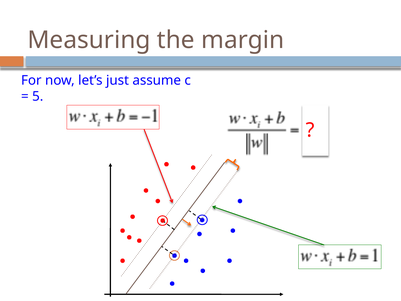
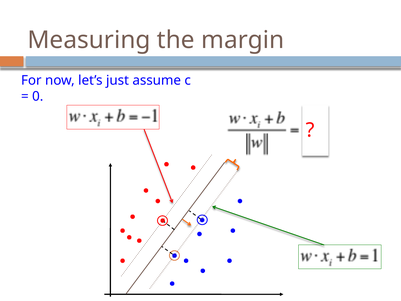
5: 5 -> 0 (38, 96)
